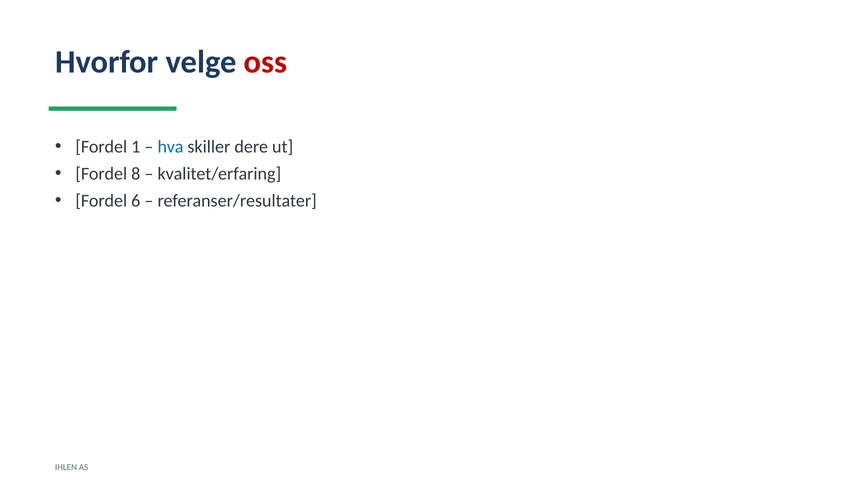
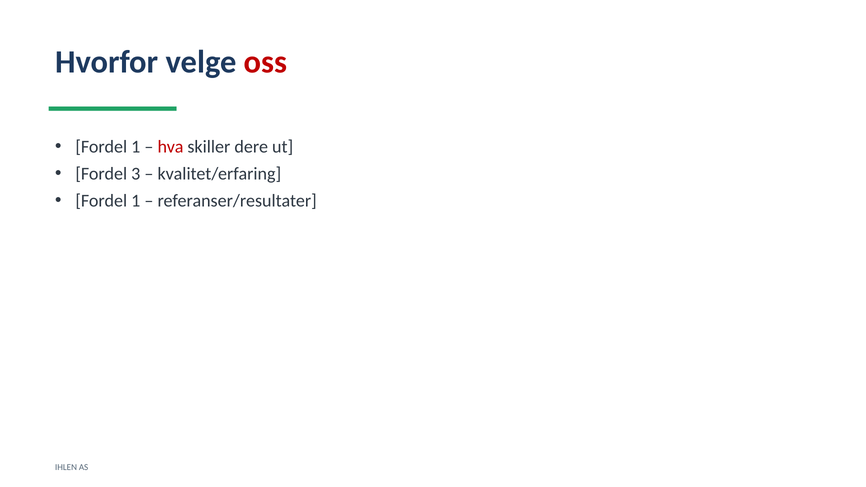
hva colour: blue -> red (170, 147)
8: 8 -> 3 (136, 174)
6: 6 -> 1 (136, 201)
